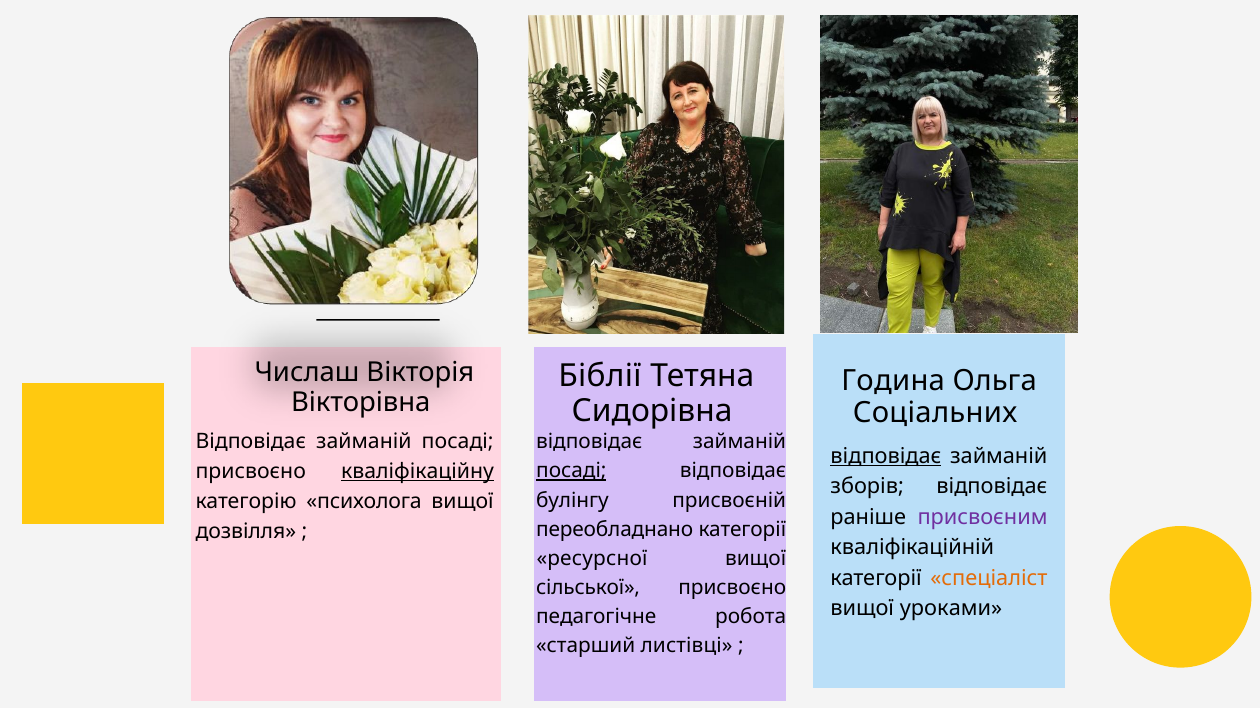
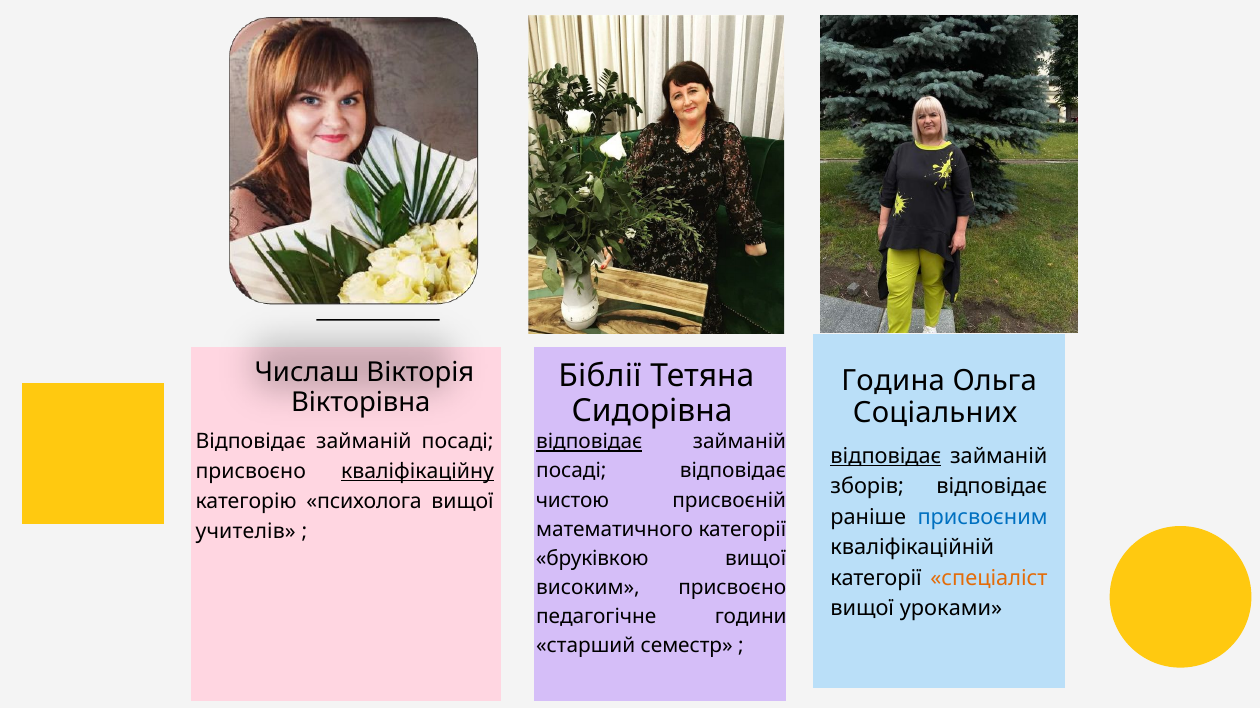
відповідає underline: none -> present (589, 442)
посаді underline: present -> none (571, 472)
булінгу: булінгу -> чистою (572, 501)
присвоєним colour: purple -> blue (983, 517)
переобладнано: переобладнано -> математичного (615, 530)
дозвілля: дозвілля -> учителів (246, 532)
ресурсної: ресурсної -> бруківкою (592, 559)
сільської: сільської -> високим (588, 588)
робота: робота -> години (751, 618)
листівці: листівці -> семестр (687, 647)
